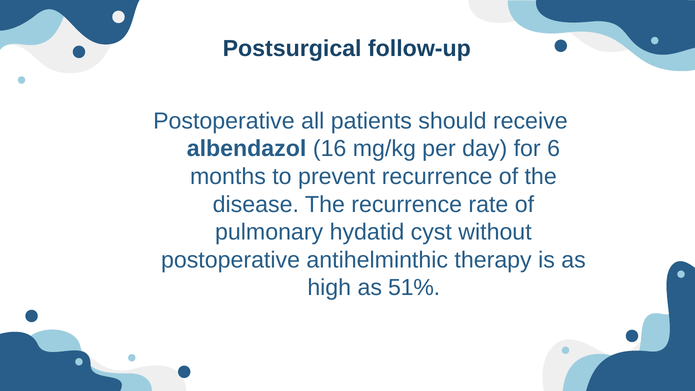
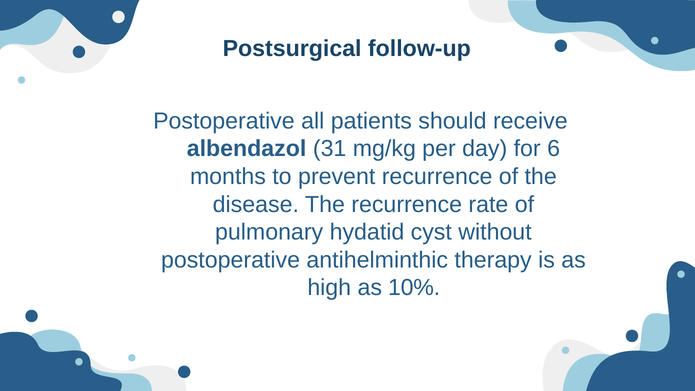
16: 16 -> 31 (330, 149)
51%: 51% -> 10% (414, 288)
